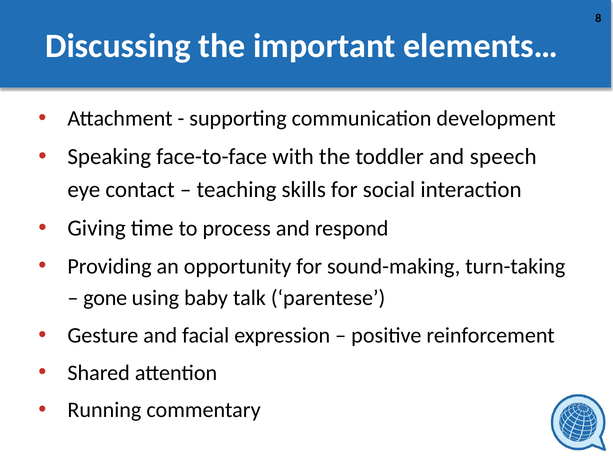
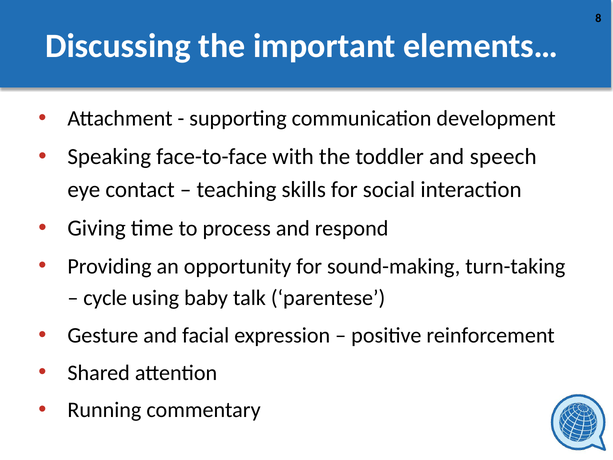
gone: gone -> cycle (105, 298)
